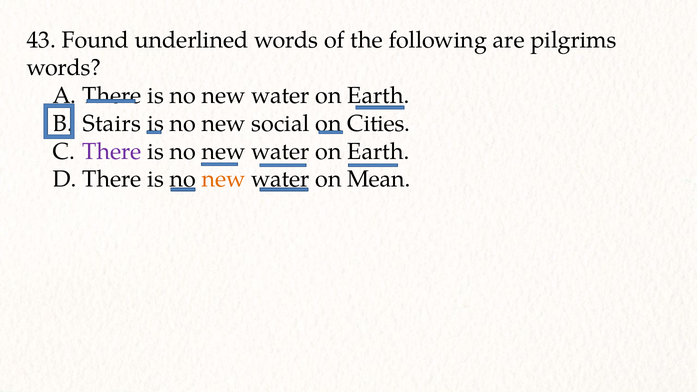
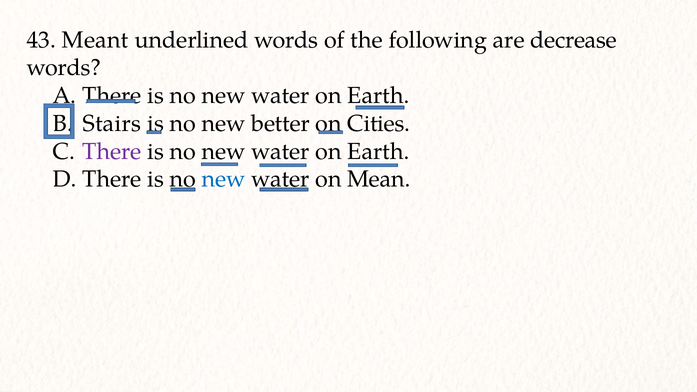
Found: Found -> Meant (95, 40)
pilgrims: pilgrims -> decrease (574, 40)
social: social -> better (281, 124)
new colour: orange -> blue (224, 179)
